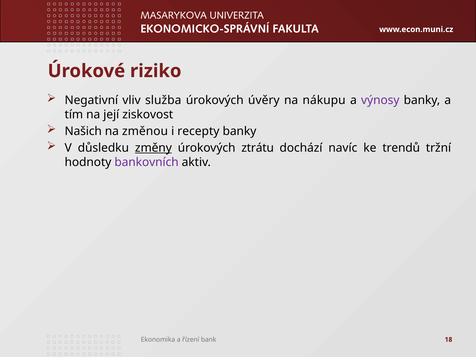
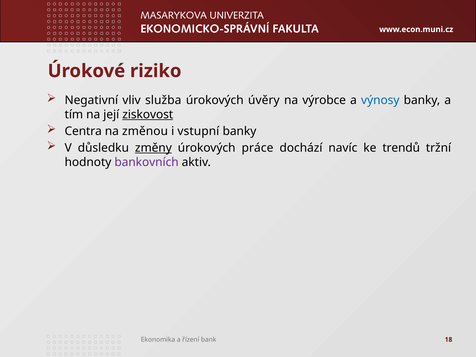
nákupu: nákupu -> výrobce (324, 100)
výnosy colour: purple -> blue (380, 100)
ziskovost underline: none -> present (148, 115)
Našich: Našich -> Centra (83, 131)
recepty: recepty -> vstupní (198, 131)
ztrátu: ztrátu -> práce (257, 148)
